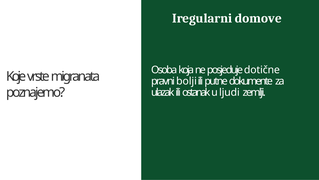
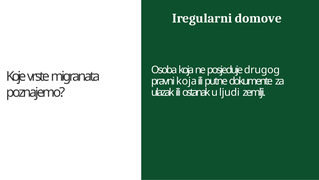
dotične: dotične -> drugog (262, 70)
pravni bolji: bolji -> koja (186, 81)
